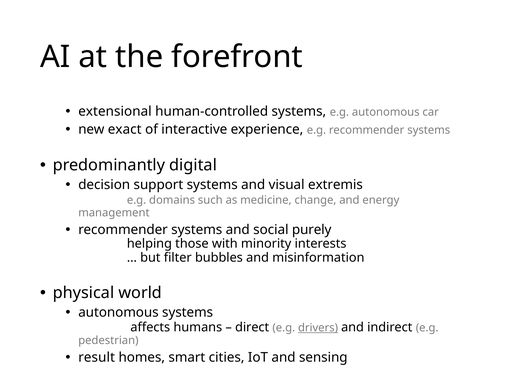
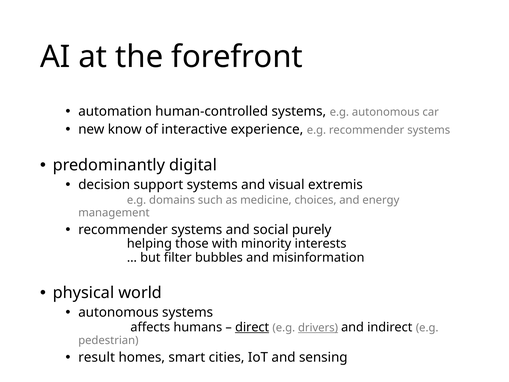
extensional: extensional -> automation (115, 111)
exact: exact -> know (125, 129)
change: change -> choices (315, 200)
direct underline: none -> present (252, 327)
